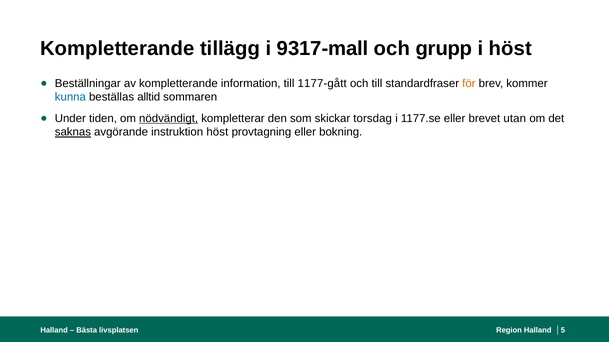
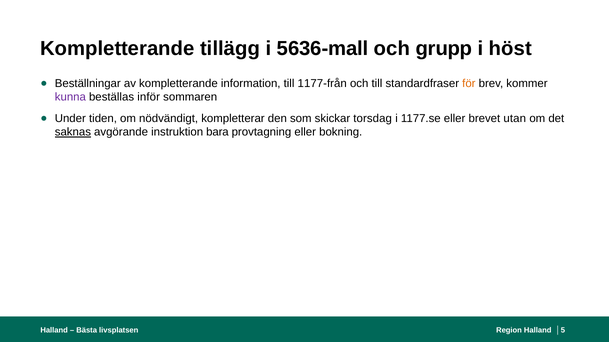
9317-mall: 9317-mall -> 5636-mall (323, 49)
1177-gått: 1177-gått -> 1177-från (322, 84)
kunna colour: blue -> purple (70, 97)
alltid: alltid -> inför (149, 97)
nödvändigt underline: present -> none (169, 119)
instruktion höst: höst -> bara (217, 132)
